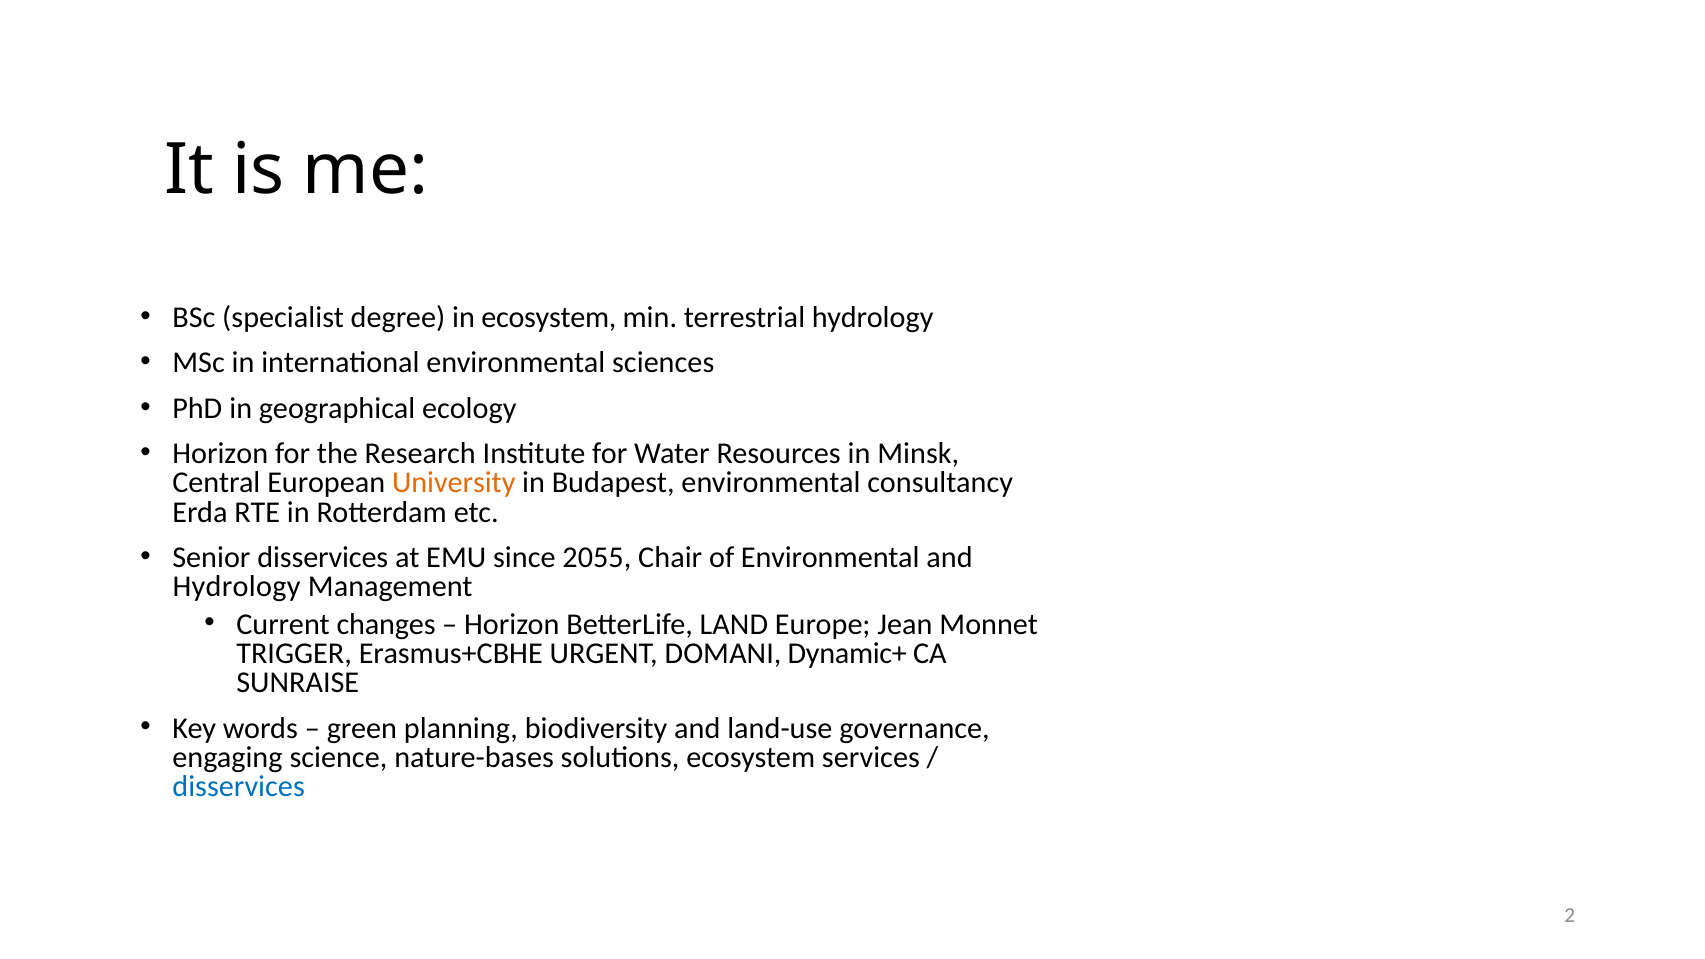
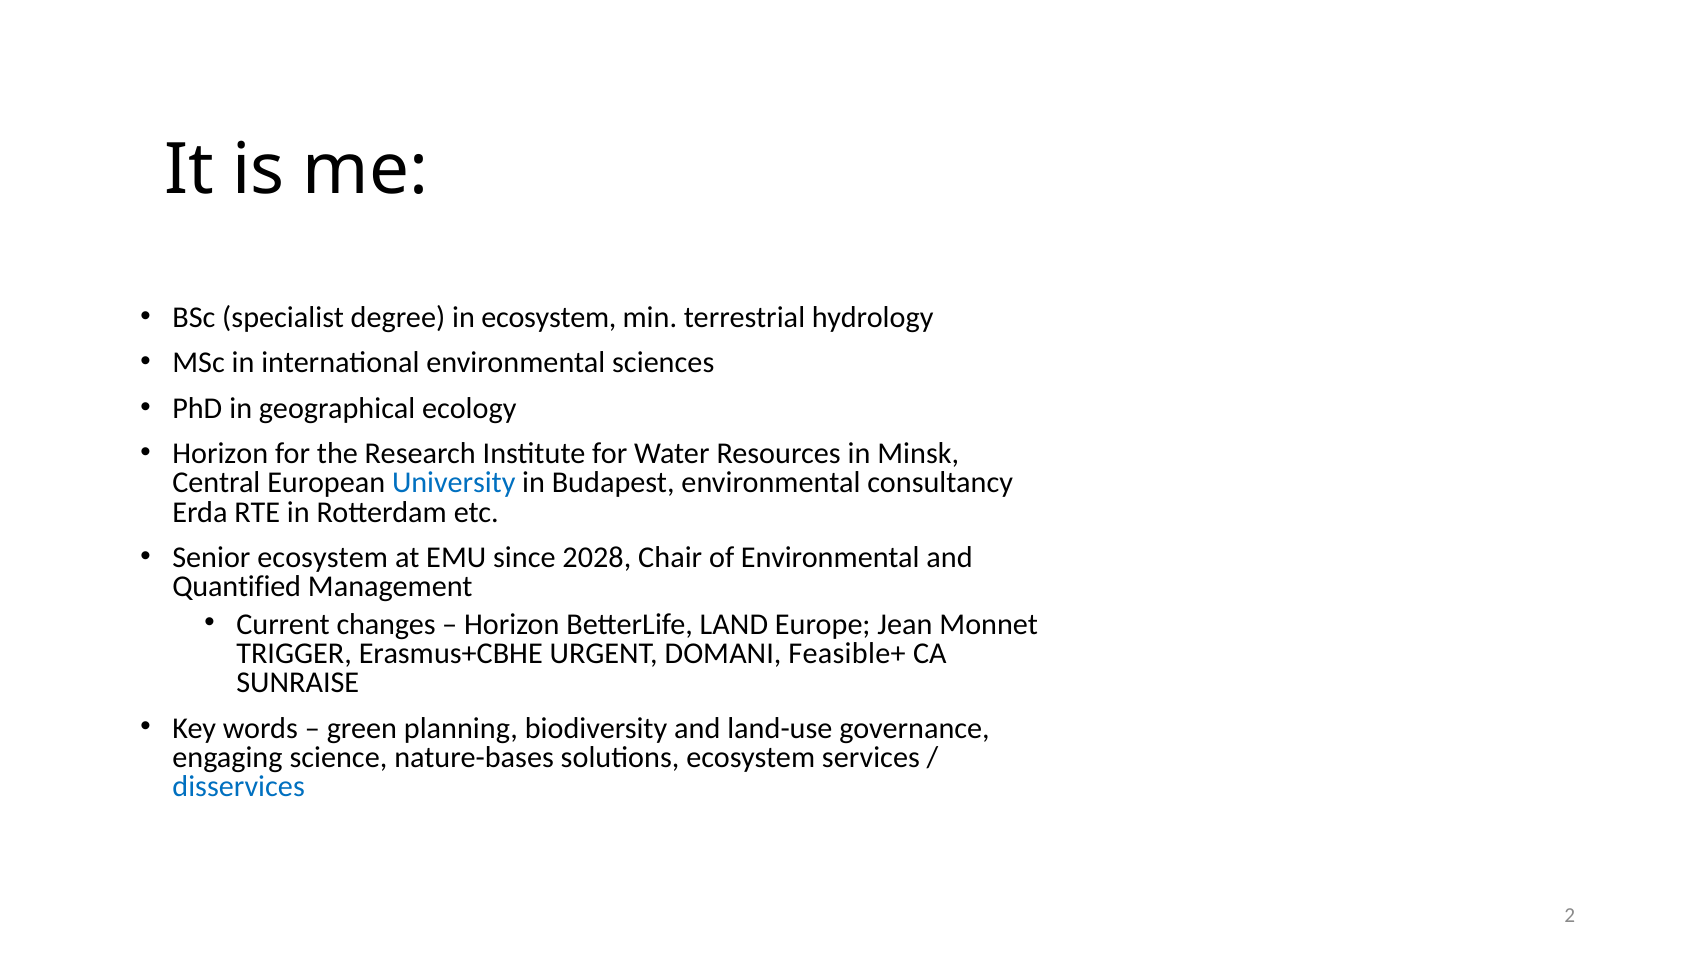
University colour: orange -> blue (454, 483)
Senior disservices: disservices -> ecosystem (323, 558)
2055: 2055 -> 2028 (597, 558)
Hydrology: Hydrology -> Quantified (237, 587)
Dynamic+: Dynamic+ -> Feasible+ (847, 654)
